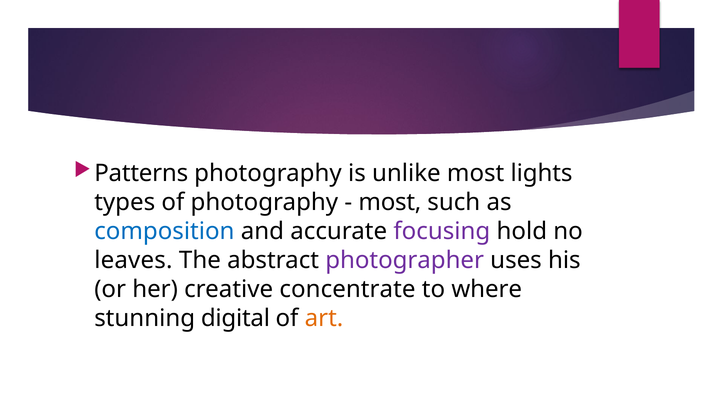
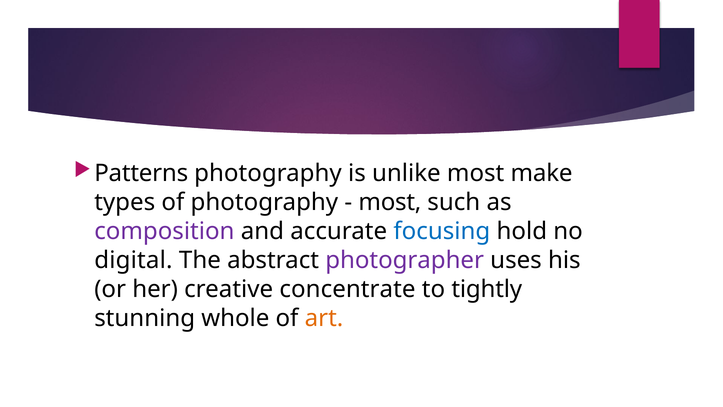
lights: lights -> make (542, 173)
composition colour: blue -> purple (164, 231)
focusing colour: purple -> blue (442, 231)
leaves: leaves -> digital (133, 260)
where: where -> tightly (487, 289)
digital: digital -> whole (235, 318)
